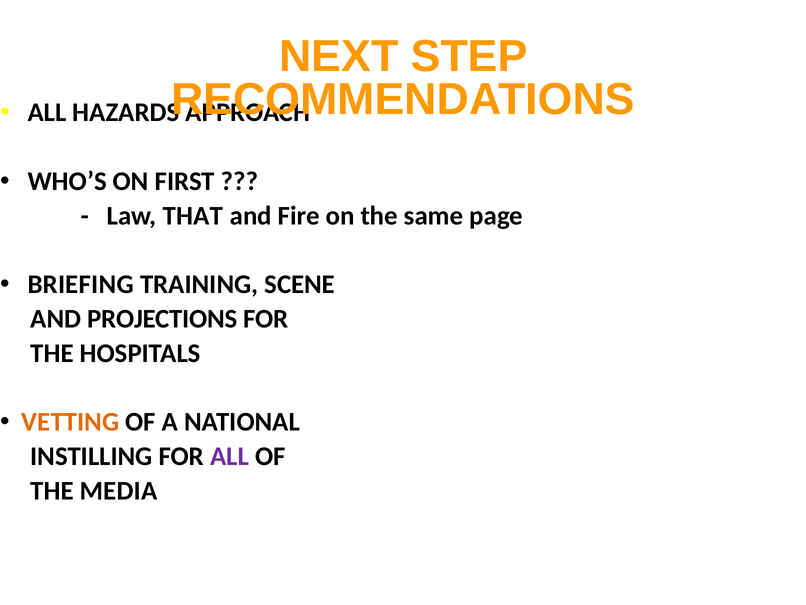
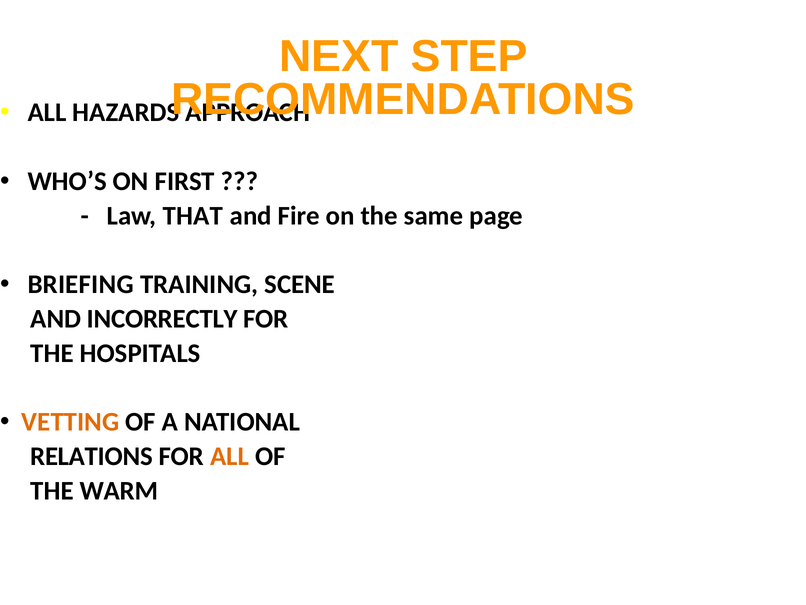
PROJECTIONS: PROJECTIONS -> INCORRECTLY (162, 319)
INSTILLING: INSTILLING -> RELATIONS (92, 456)
ALL colour: purple -> orange (230, 456)
MEDIA: MEDIA -> WARM (119, 490)
